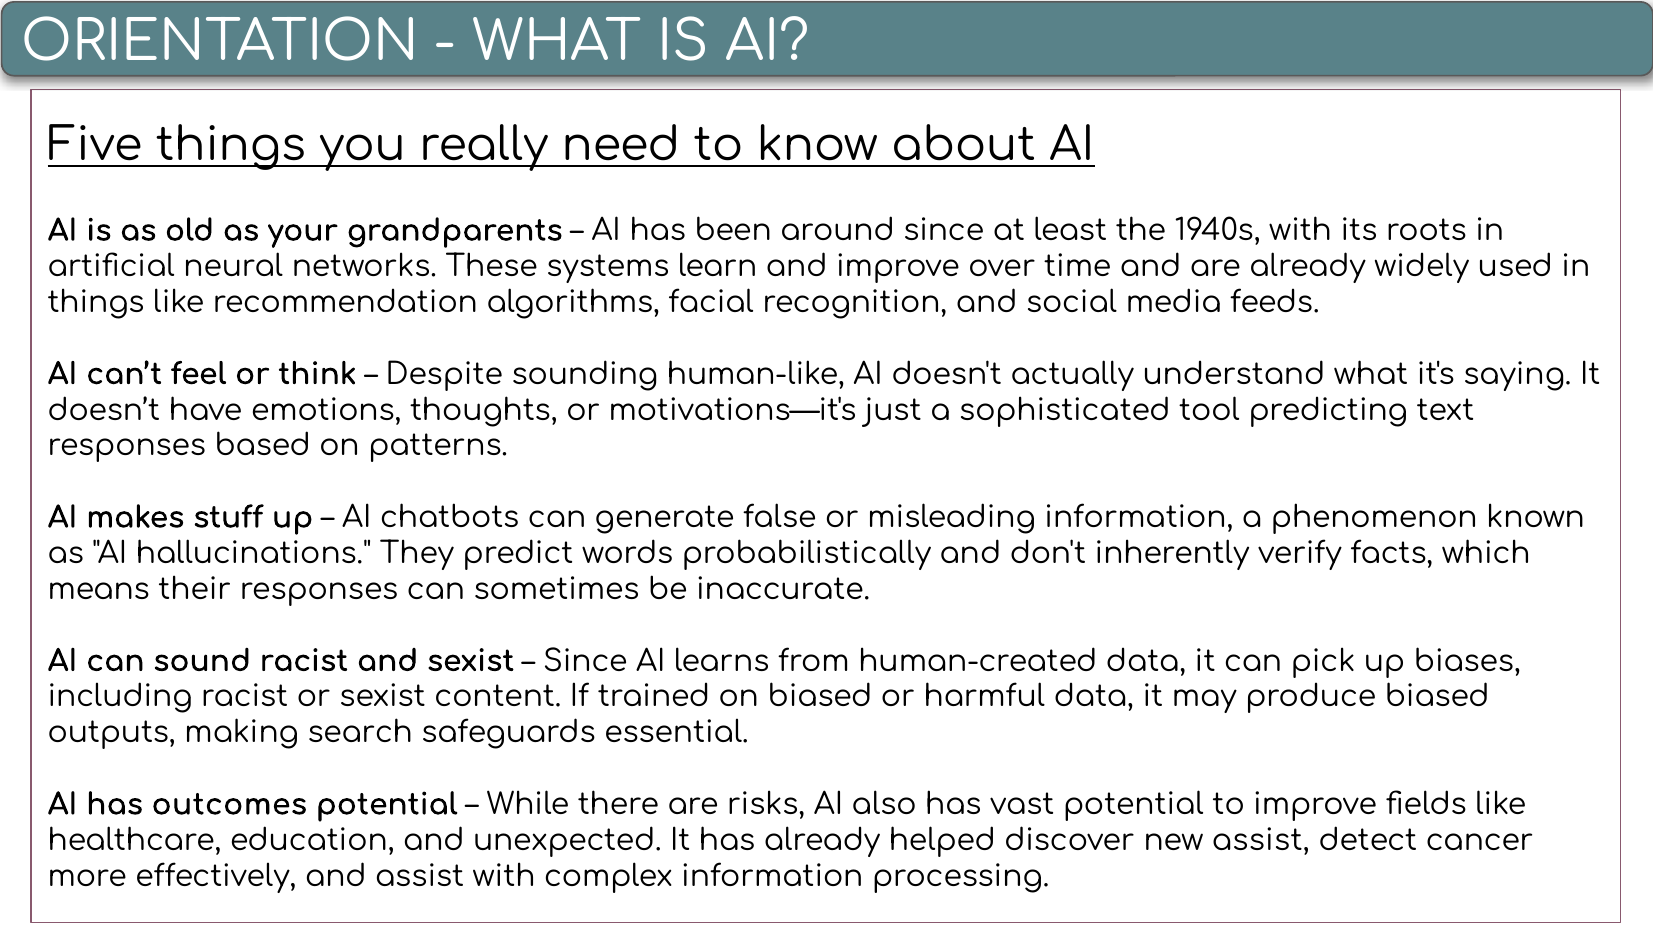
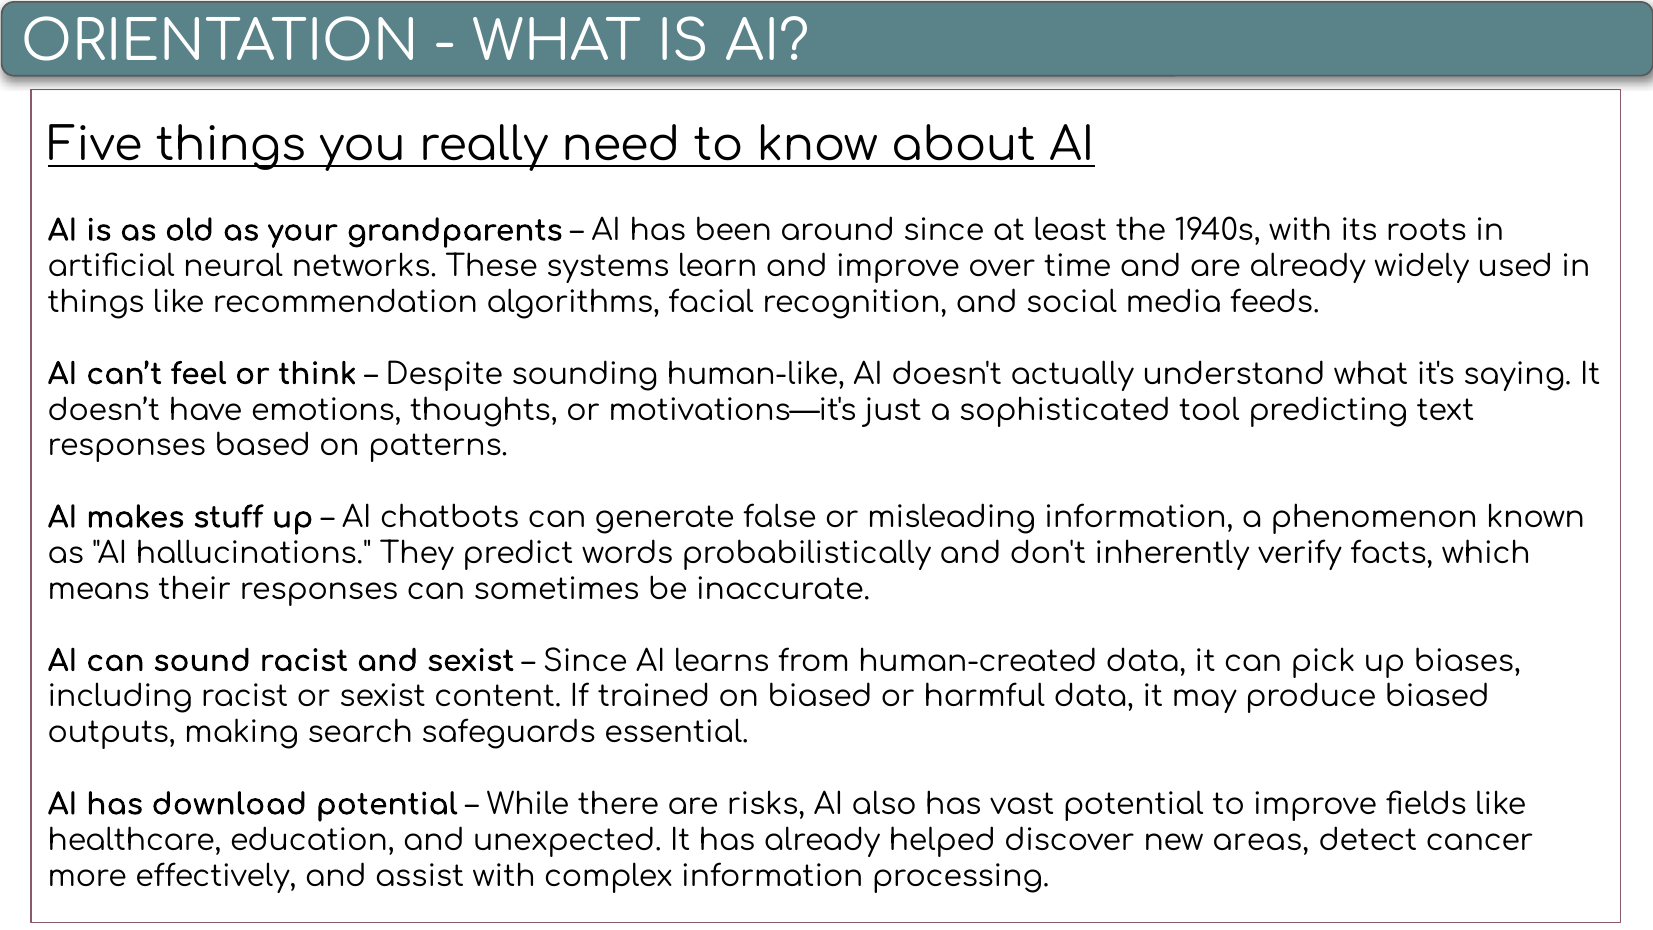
outcomes: outcomes -> download (229, 805)
new assist: assist -> areas (1261, 840)
